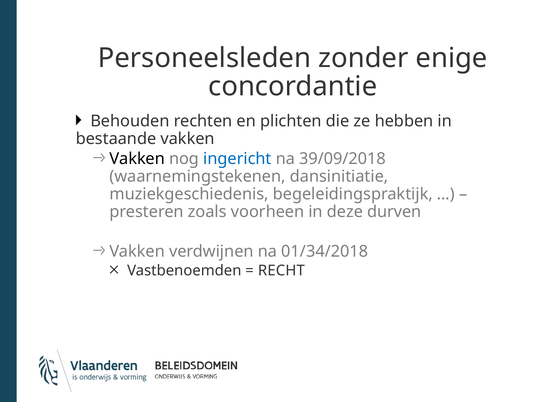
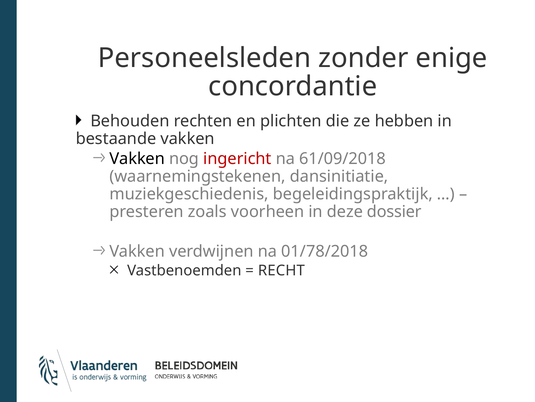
ingericht colour: blue -> red (237, 158)
39/09/2018: 39/09/2018 -> 61/09/2018 (343, 158)
durven: durven -> dossier (394, 211)
01/34/2018: 01/34/2018 -> 01/78/2018 (325, 251)
